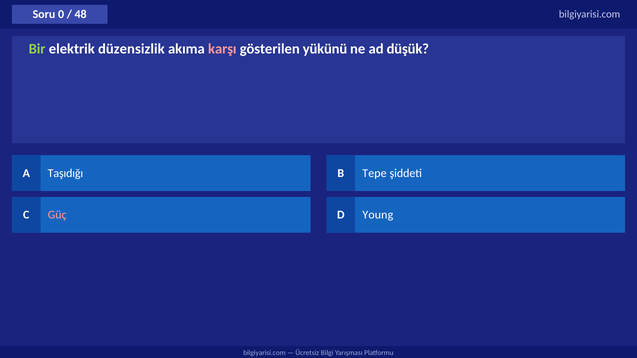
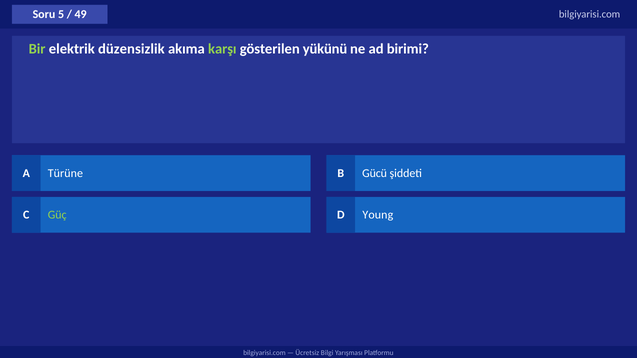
0: 0 -> 5 (61, 15)
48: 48 -> 49 (81, 15)
karşı colour: pink -> light green (222, 49)
düşük: düşük -> birimi (408, 49)
Taşıdığı: Taşıdığı -> Türüne (65, 173)
Tepe: Tepe -> Gücü (375, 173)
Güç colour: pink -> light green (57, 215)
